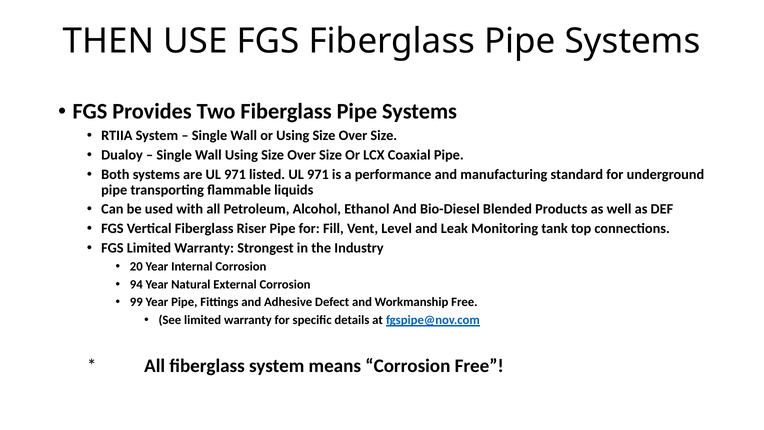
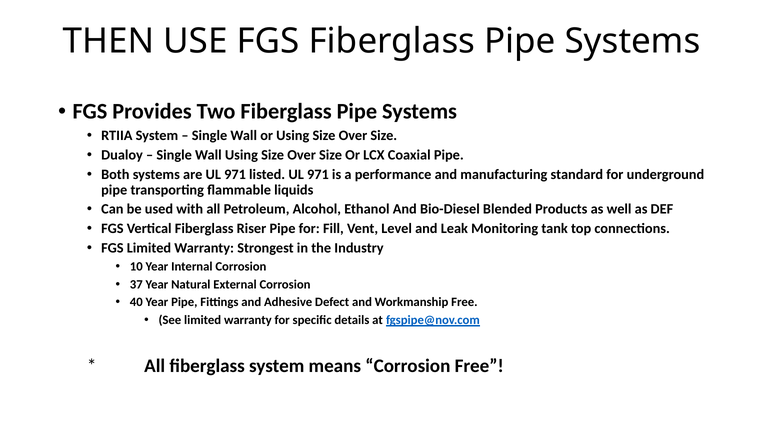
20: 20 -> 10 (136, 267)
94: 94 -> 37 (136, 284)
99: 99 -> 40 (136, 302)
